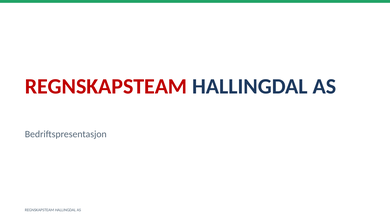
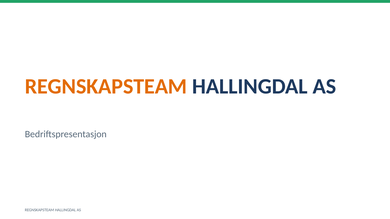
REGNSKAPSTEAM colour: red -> orange (106, 86)
